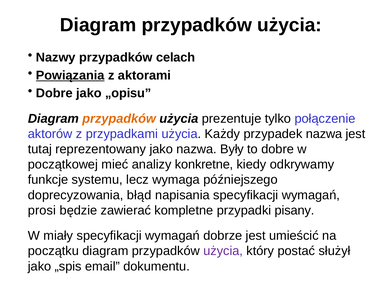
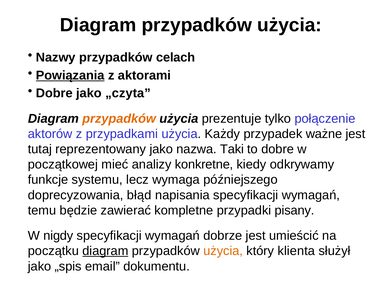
„opisu: „opisu -> „czyta (128, 93)
przypadek nazwa: nazwa -> ważne (324, 134)
Były: Były -> Taki (232, 149)
prosi: prosi -> temu (42, 210)
miały: miały -> nigdy (58, 235)
diagram underline: none -> present (105, 251)
użycia colour: purple -> orange (223, 251)
postać: postać -> klienta (296, 251)
